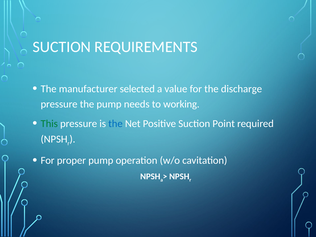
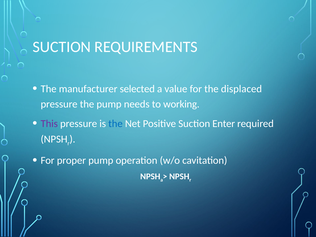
discharge: discharge -> displaced (241, 89)
This colour: green -> purple (49, 124)
Point: Point -> Enter (224, 124)
